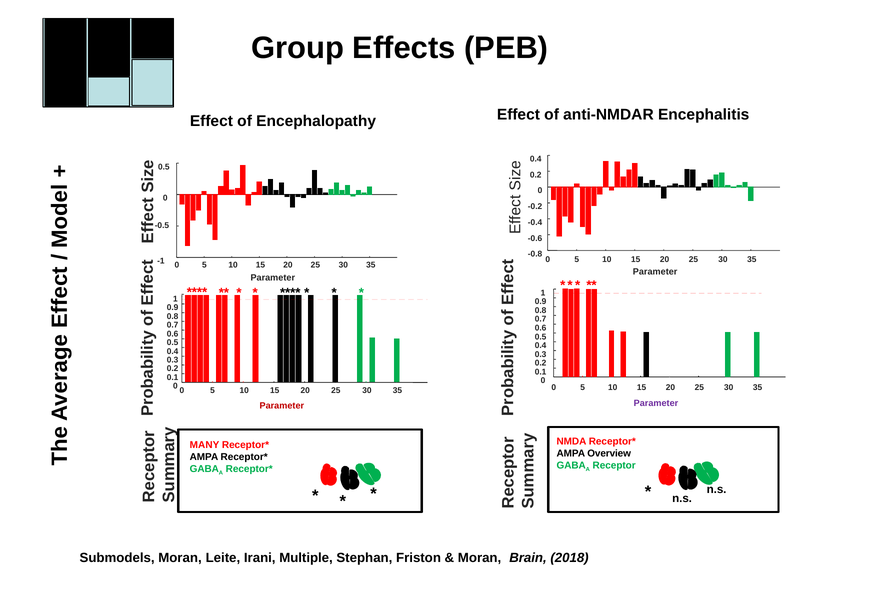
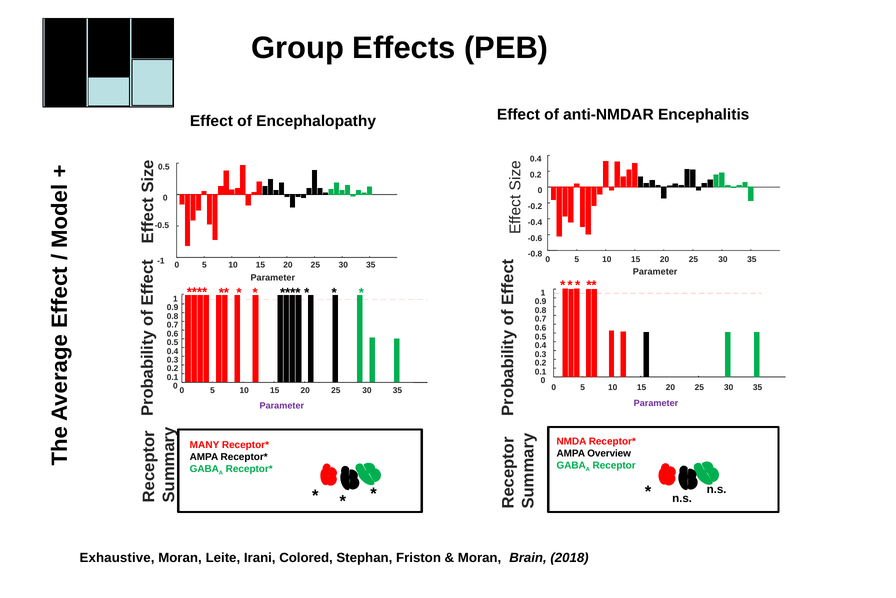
Parameter colour: red -> purple (282, 405)
Submodels: Submodels -> Exhaustive (117, 557)
Multiple: Multiple -> Colored (306, 557)
